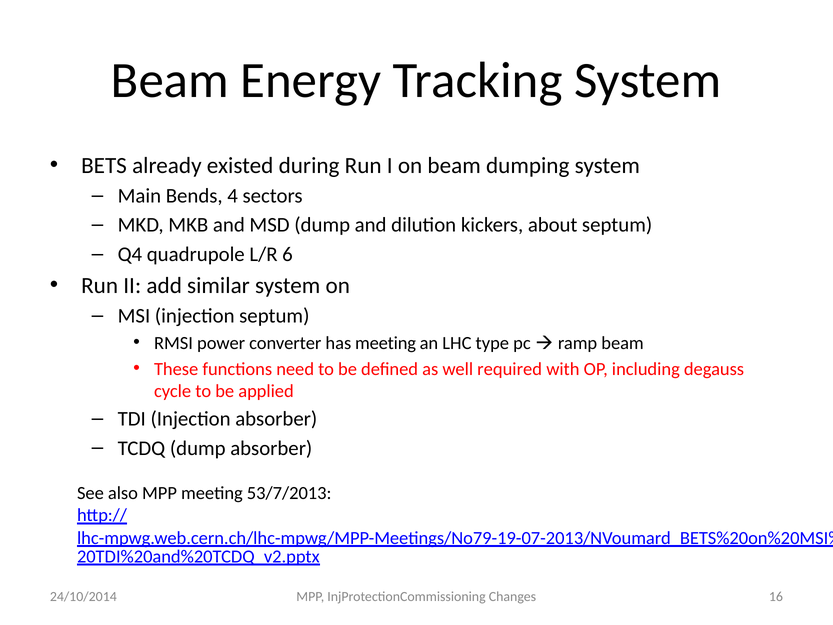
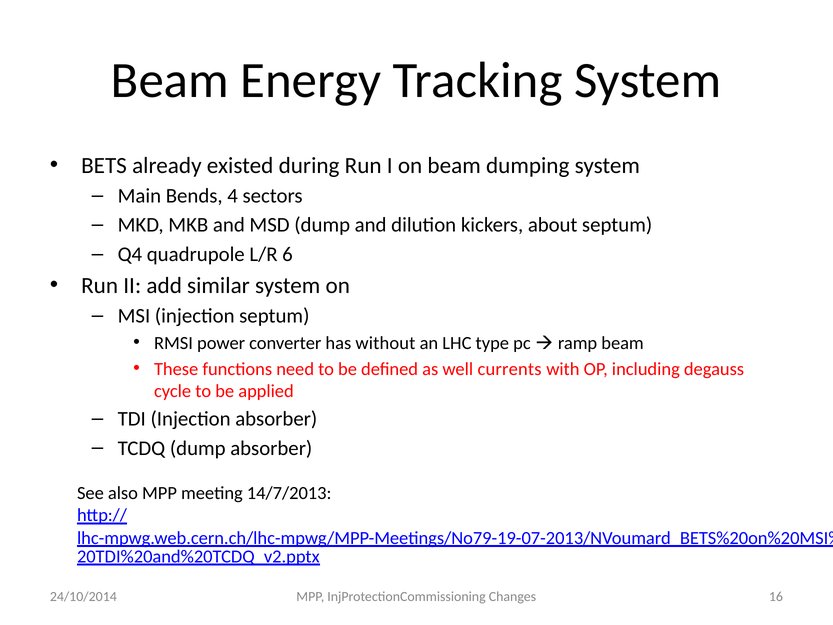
has meeting: meeting -> without (385, 343)
required: required -> currents (510, 369)
53/7/2013: 53/7/2013 -> 14/7/2013 (289, 493)
